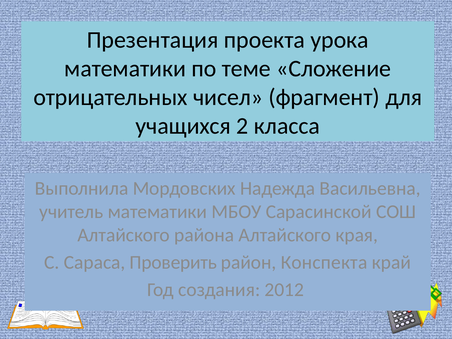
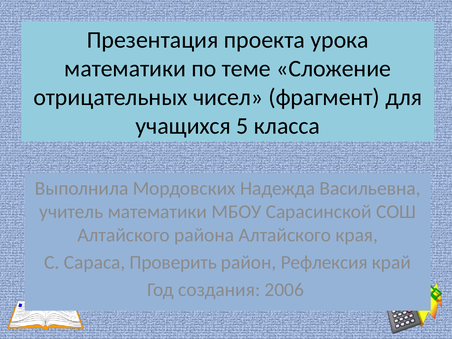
2: 2 -> 5 (242, 126)
Конспекта: Конспекта -> Рефлексия (324, 262)
2012: 2012 -> 2006 (284, 290)
